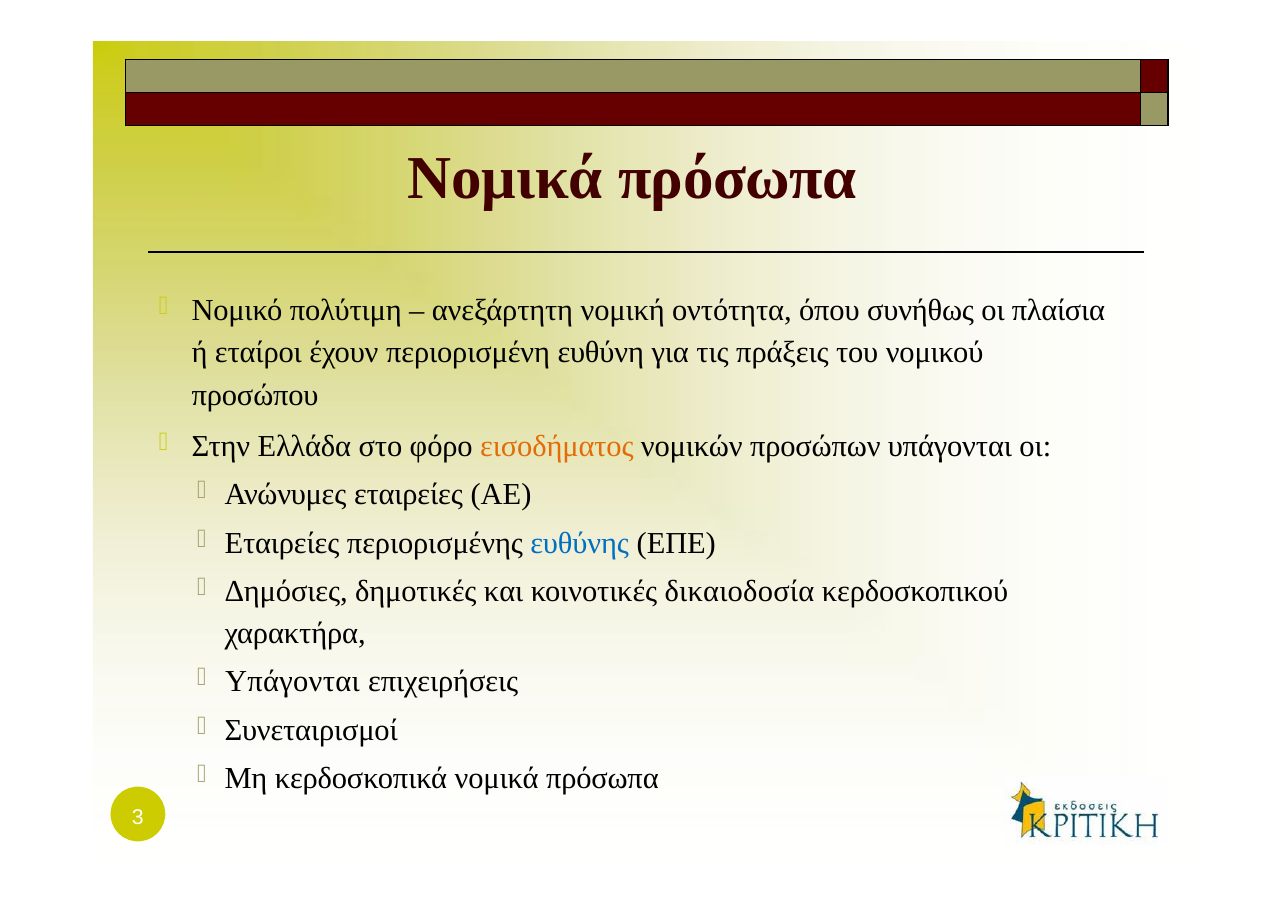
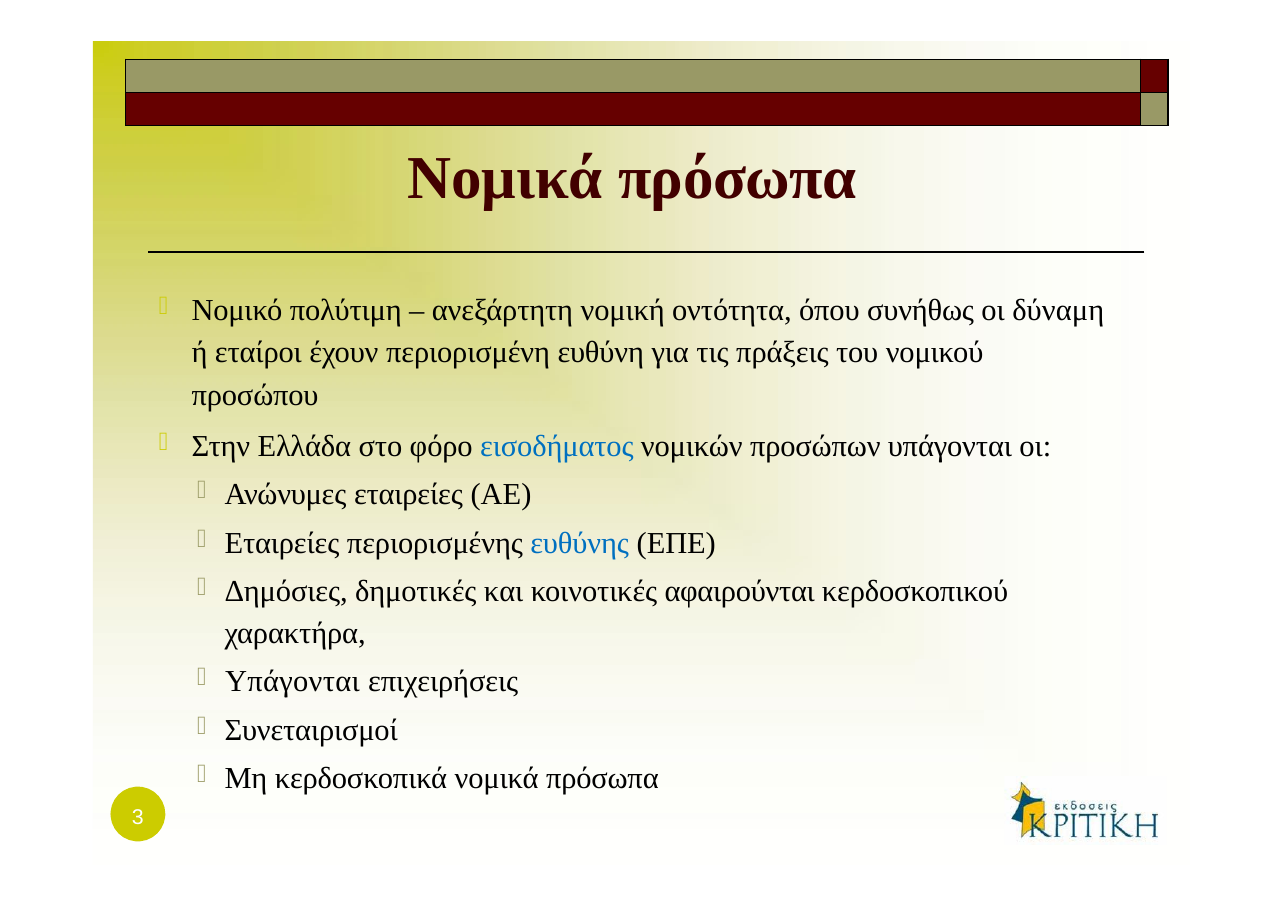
πλαίσια: πλαίσια -> δύναμη (1058, 310)
εισοδήματος colour: orange -> blue (557, 447)
δικαιοδοσία: δικαιοδοσία -> αφαιρούνται (740, 591)
